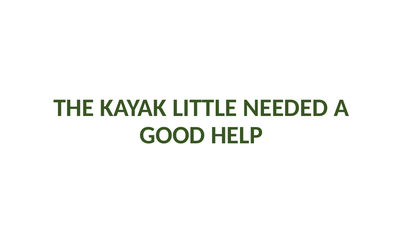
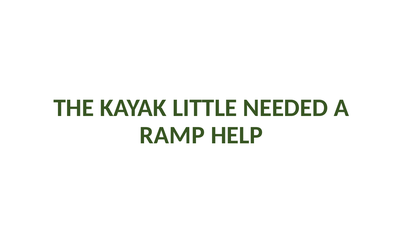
GOOD: GOOD -> RAMP (172, 136)
